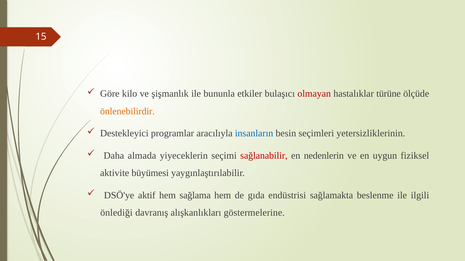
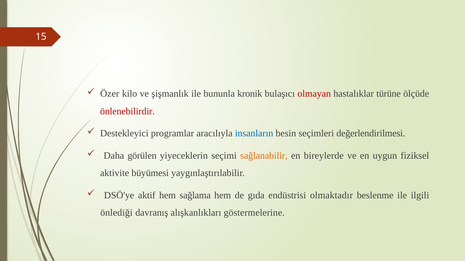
Göre: Göre -> Özer (110, 94)
etkiler: etkiler -> kronik (250, 94)
önlenebilirdir colour: orange -> red (127, 111)
yetersizliklerinin: yetersizliklerinin -> değerlendirilmesi (371, 134)
almada: almada -> görülen (142, 156)
sağlanabilir colour: red -> orange (264, 156)
nedenlerin: nedenlerin -> bireylerde (324, 156)
sağlamakta: sağlamakta -> olmaktadır (331, 196)
